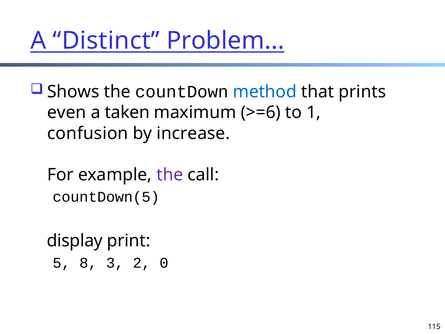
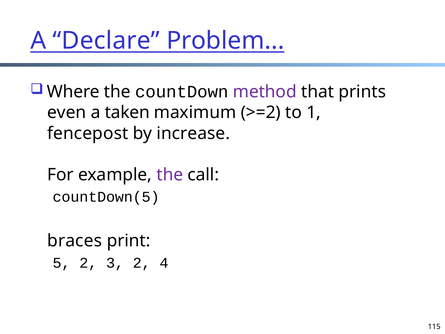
Distinct: Distinct -> Declare (106, 41)
Shows: Shows -> Where (73, 92)
method colour: blue -> purple (265, 92)
>=6: >=6 -> >=2 (261, 112)
confusion: confusion -> fencepost (88, 133)
display: display -> braces (75, 241)
5 8: 8 -> 2 (88, 263)
0: 0 -> 4 (164, 263)
